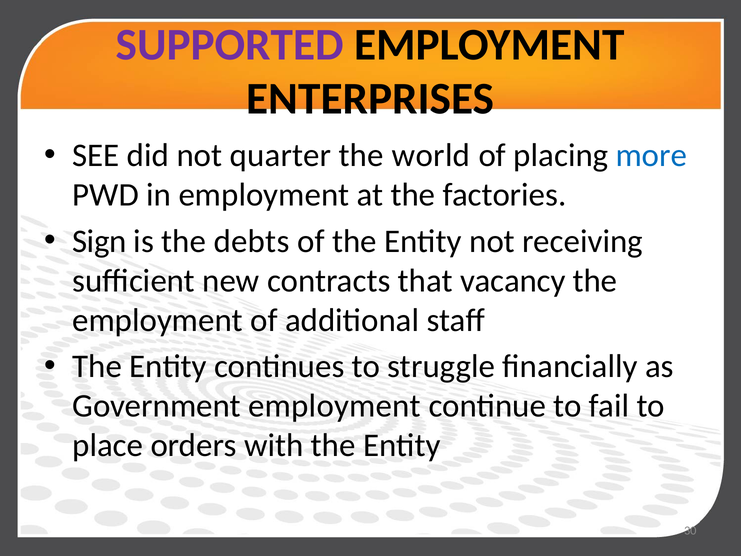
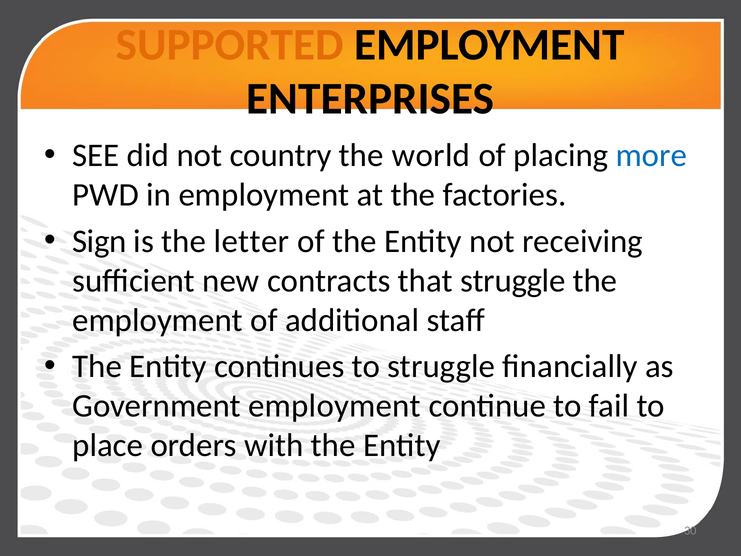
SUPPORTED colour: purple -> orange (230, 45)
quarter: quarter -> country (281, 155)
debts: debts -> letter (251, 241)
that vacancy: vacancy -> struggle (513, 281)
